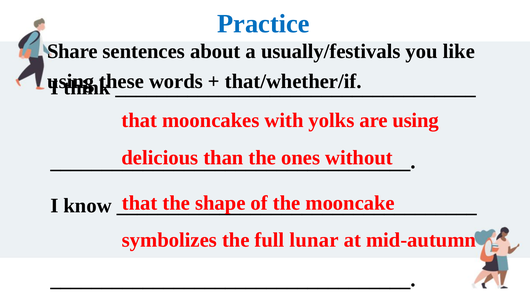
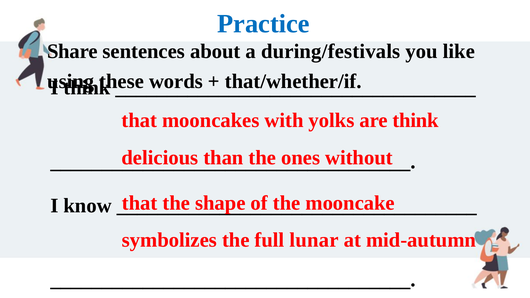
usually/festivals: usually/festivals -> during/festivals (331, 52)
are using: using -> think (416, 121)
